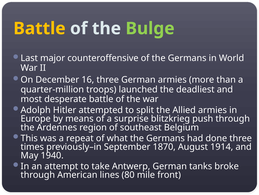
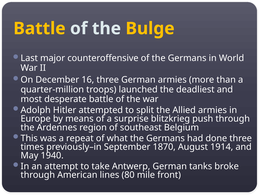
Bulge colour: light green -> yellow (150, 28)
